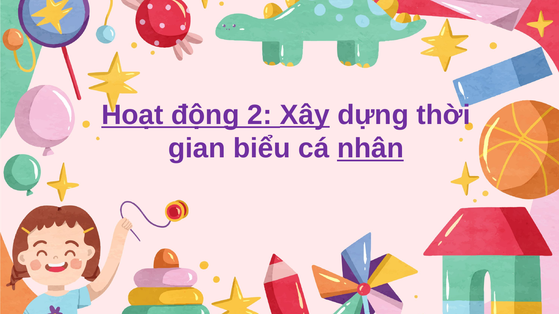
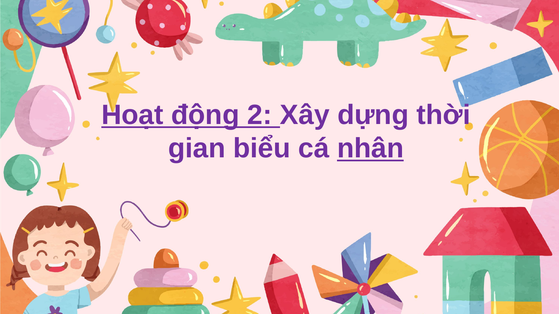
Xây underline: present -> none (305, 115)
